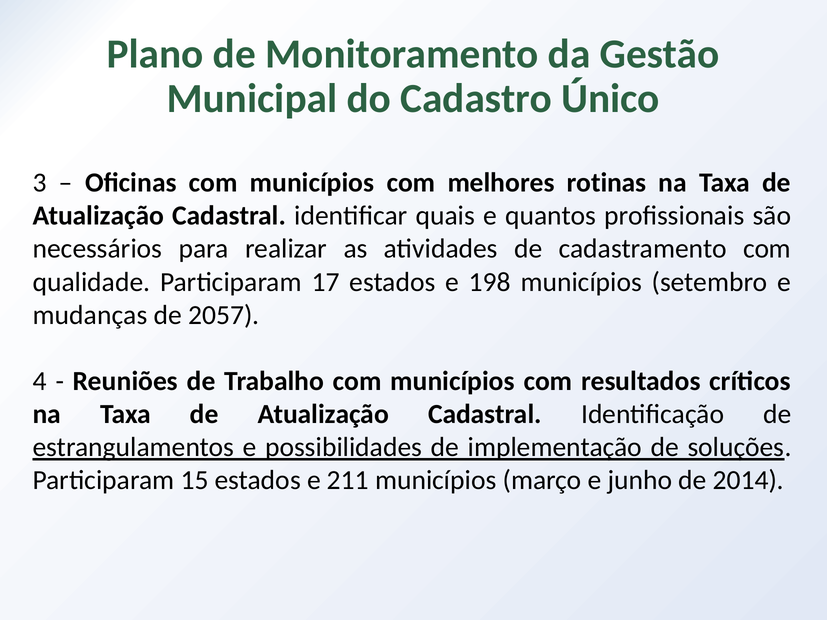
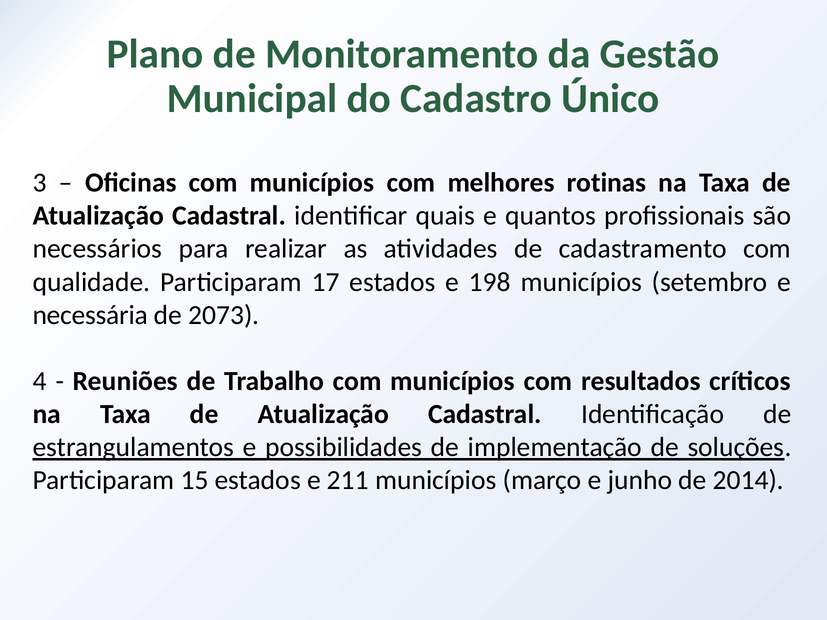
mudanças: mudanças -> necessária (90, 315)
2057: 2057 -> 2073 (224, 315)
